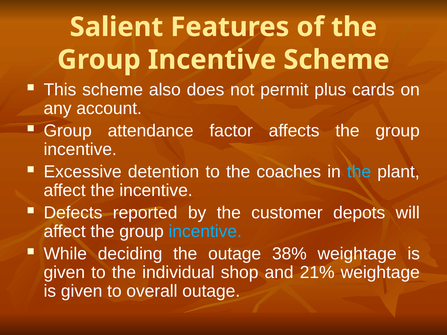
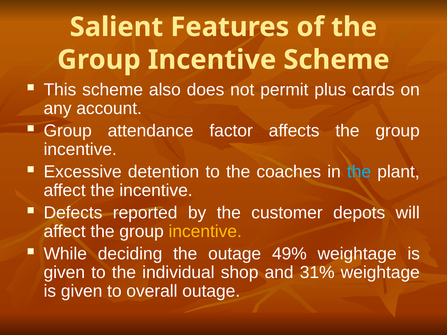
incentive colour: light blue -> yellow (205, 232)
38%: 38% -> 49% (289, 254)
21%: 21% -> 31% (317, 273)
